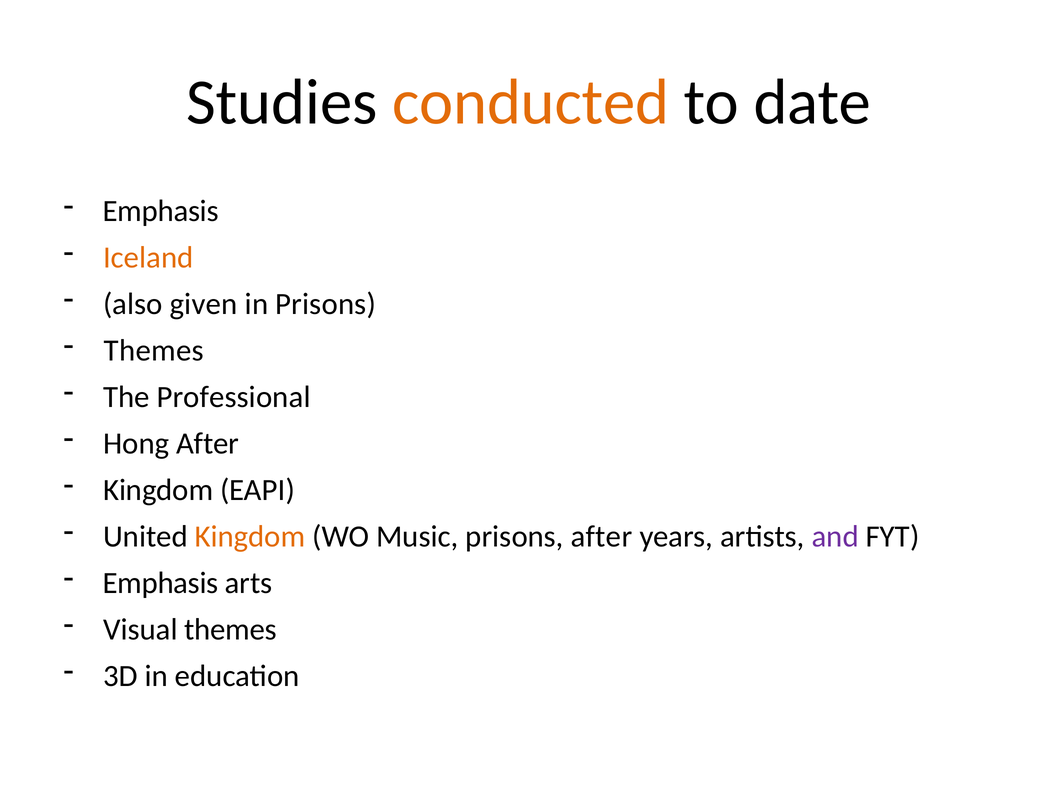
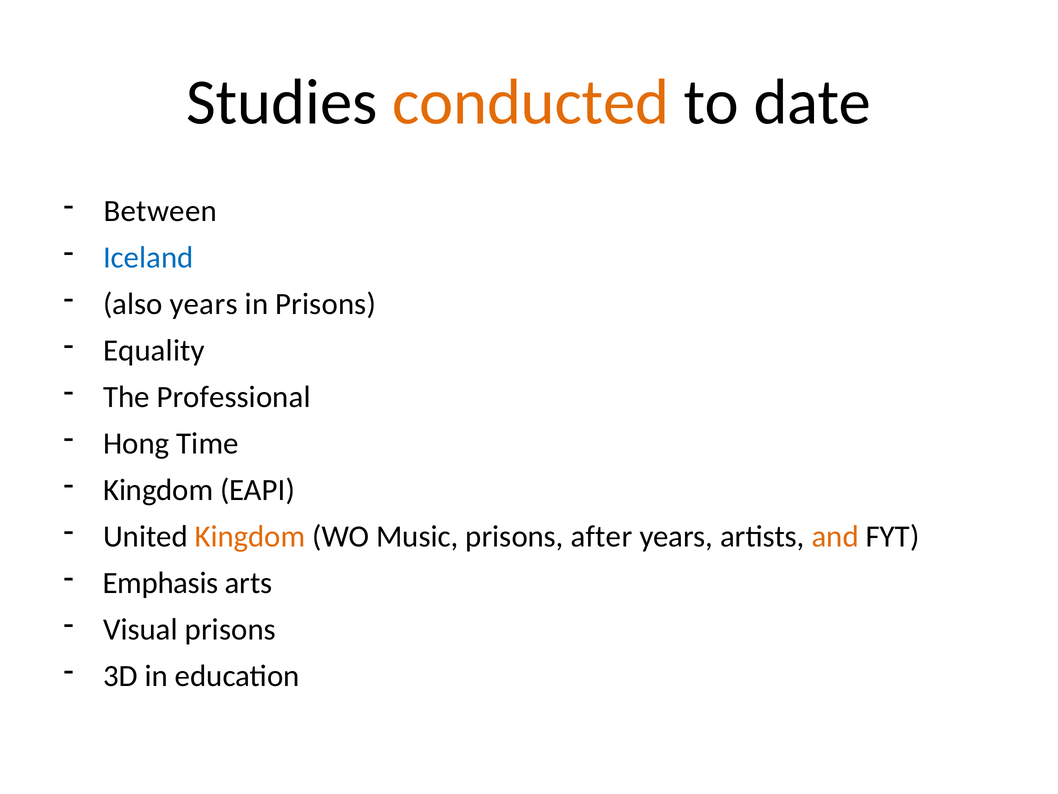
Emphasis: Emphasis -> Between (160, 211)
Iceland colour: orange -> blue (148, 258)
also given: given -> years (204, 304)
Themes: Themes -> Equality (154, 350)
Hong After: After -> Time (208, 443)
and colour: purple -> orange (835, 536)
Visual themes: themes -> prisons (230, 629)
